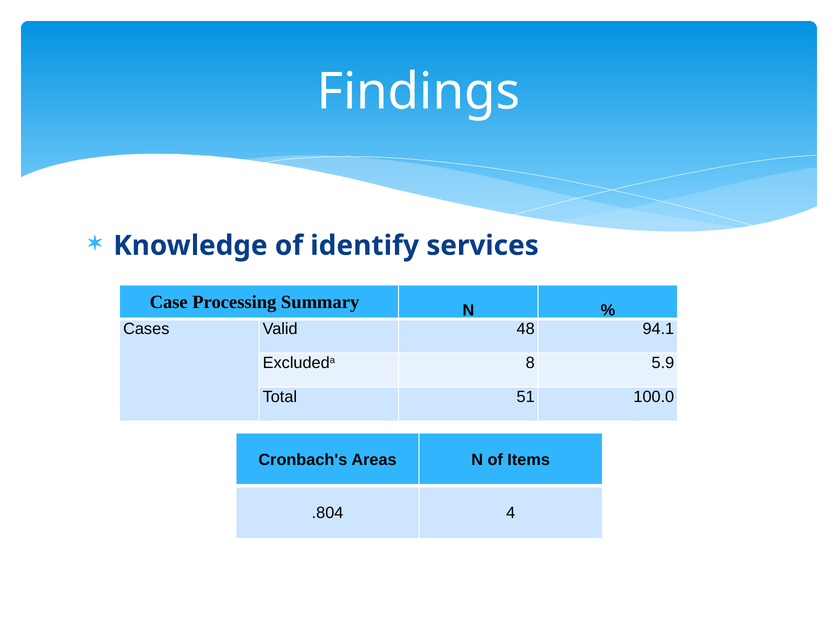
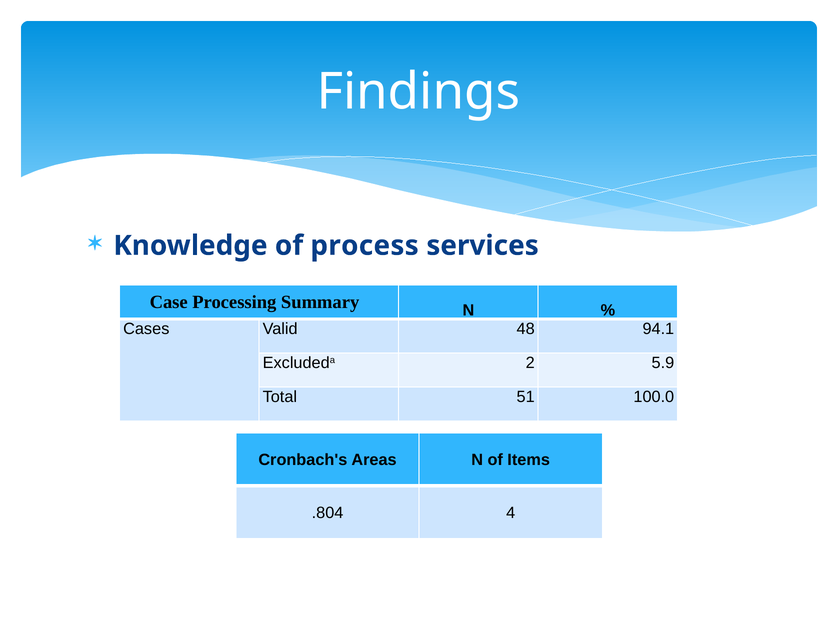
identify: identify -> process (365, 246)
8: 8 -> 2 (530, 363)
